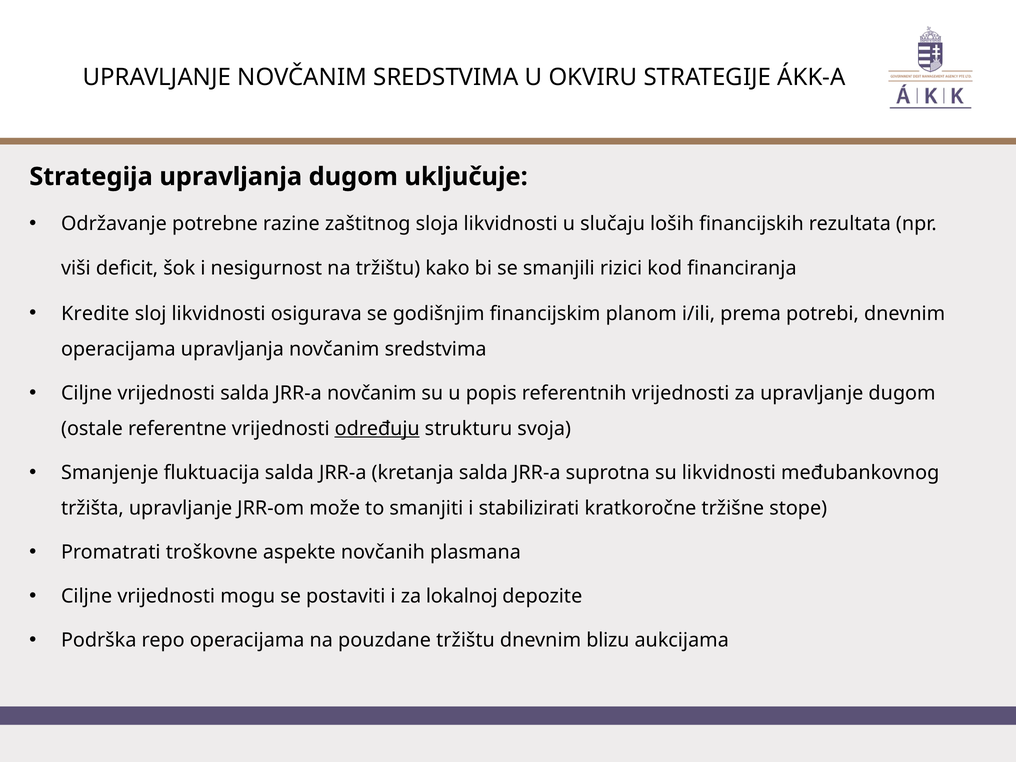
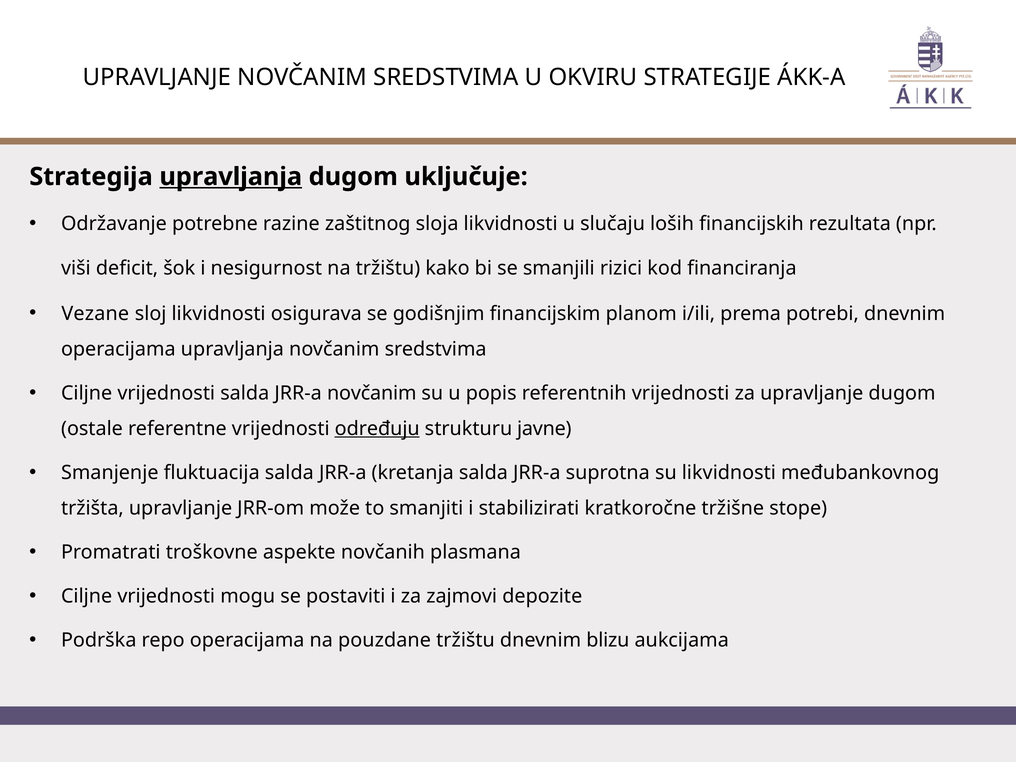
upravljanja underline: none -> present (231, 177)
Kredite: Kredite -> Vezane (95, 313)
svoja: svoja -> javne (544, 429)
lokalnoj: lokalnoj -> zajmovi (462, 596)
